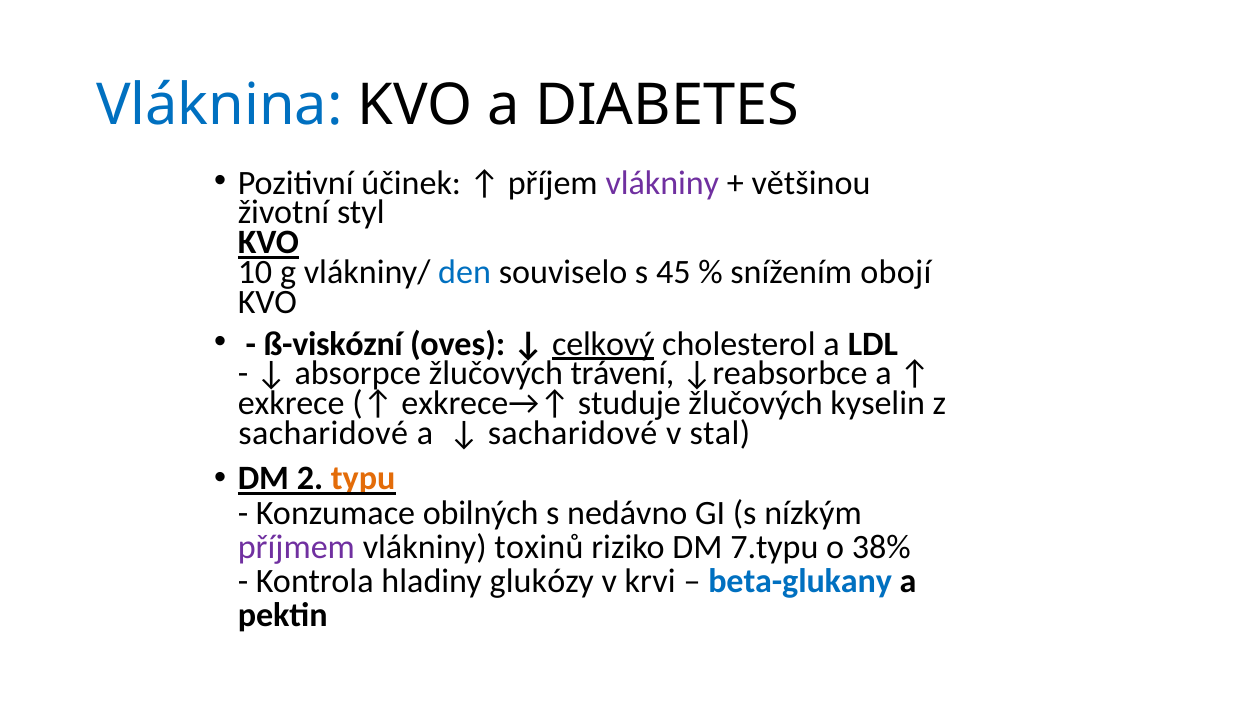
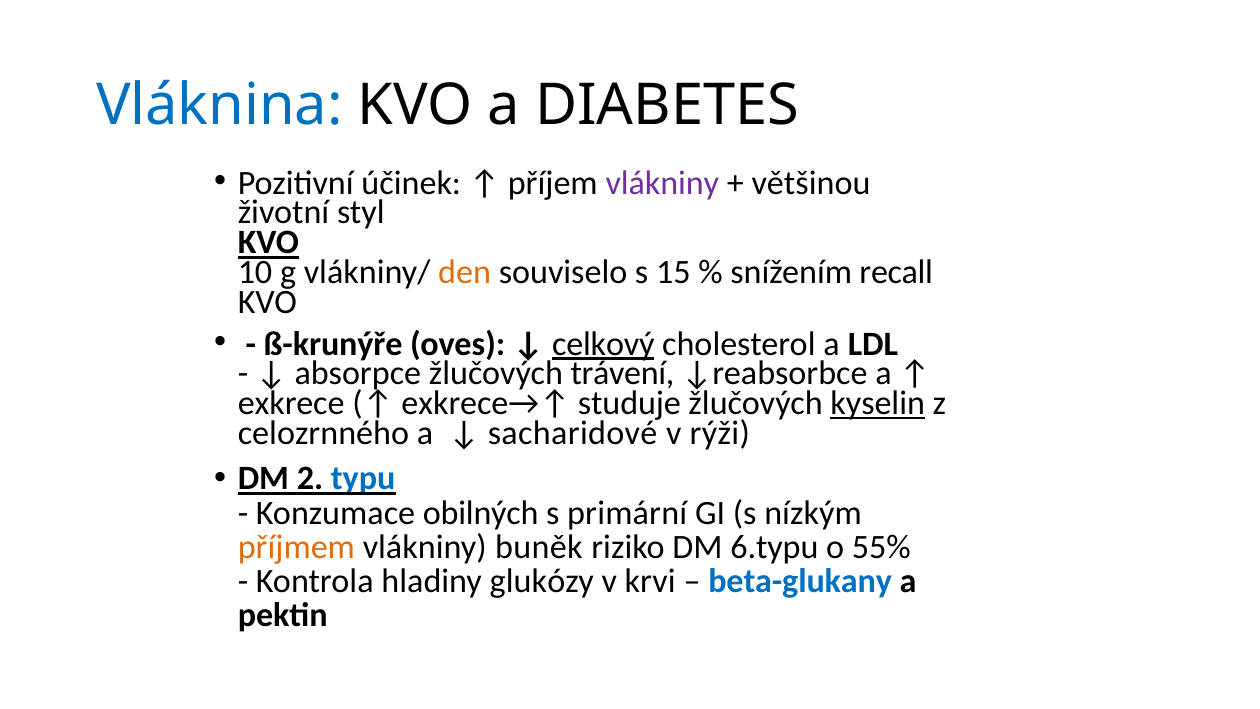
den colour: blue -> orange (465, 272)
45: 45 -> 15 (673, 272)
obojí: obojí -> recall (896, 272)
ß-viskózní: ß-viskózní -> ß-krunýře (333, 344)
kyselin underline: none -> present (878, 403)
sacharidové: sacharidové -> celozrnného (323, 433)
stal: stal -> rýži (720, 433)
typu colour: orange -> blue (363, 478)
nedávno: nedávno -> primární (627, 513)
příjmem colour: purple -> orange (296, 547)
toxinů: toxinů -> buněk (539, 547)
7.typu: 7.typu -> 6.typu (774, 547)
38%: 38% -> 55% (881, 547)
